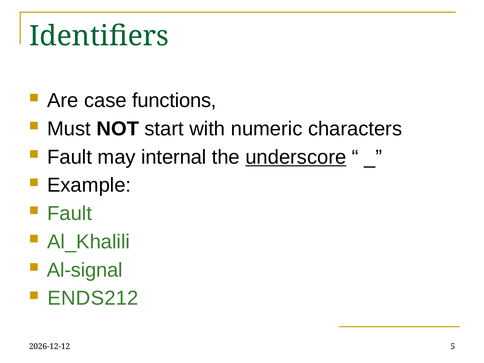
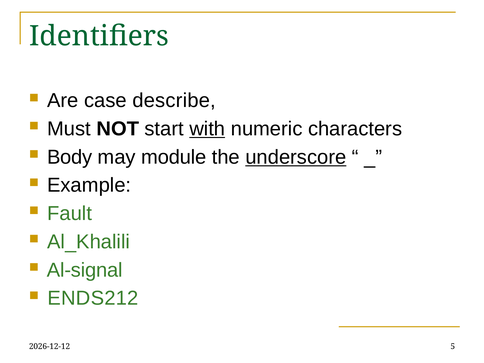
functions: functions -> describe (174, 101)
with underline: none -> present (207, 129)
Fault: Fault -> Body (70, 157)
internal: internal -> module (174, 157)
